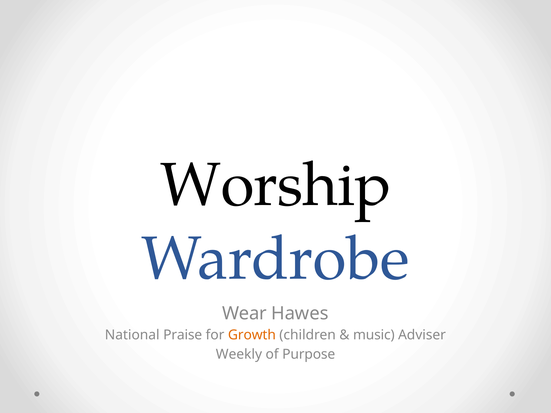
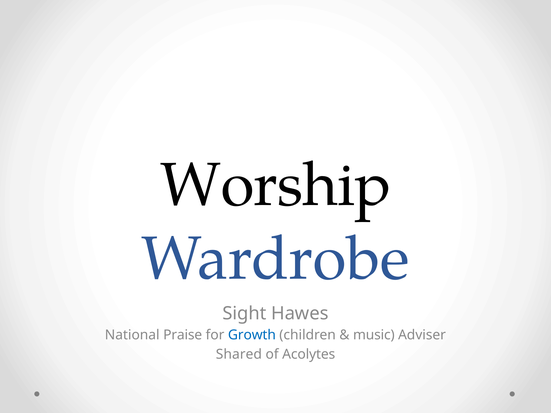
Wear: Wear -> Sight (244, 314)
Growth colour: orange -> blue (252, 335)
Weekly: Weekly -> Shared (239, 355)
Purpose: Purpose -> Acolytes (309, 355)
